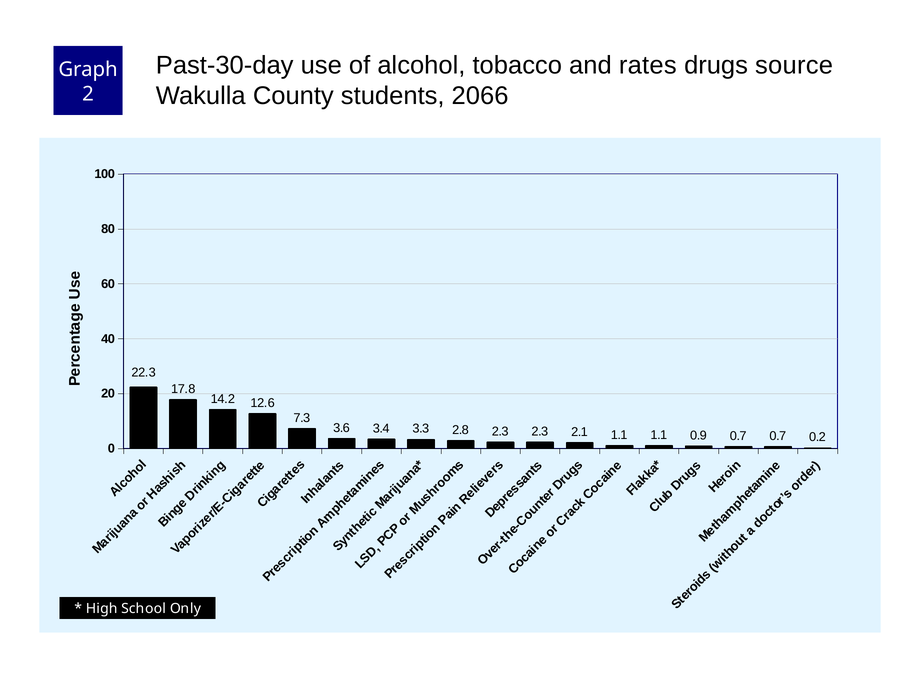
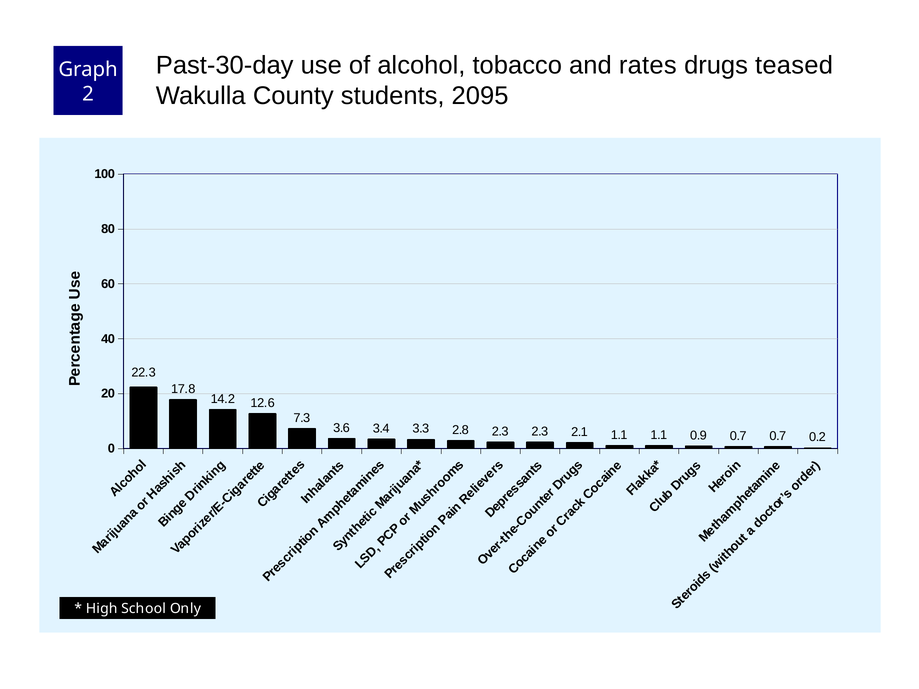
source: source -> teased (794, 65)
2066: 2066 -> 2095 (480, 96)
